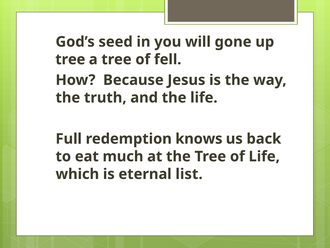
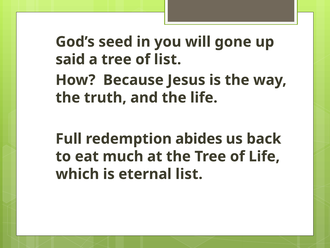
tree: tree -> said (70, 59)
of fell: fell -> list (168, 59)
knows: knows -> abides (199, 139)
